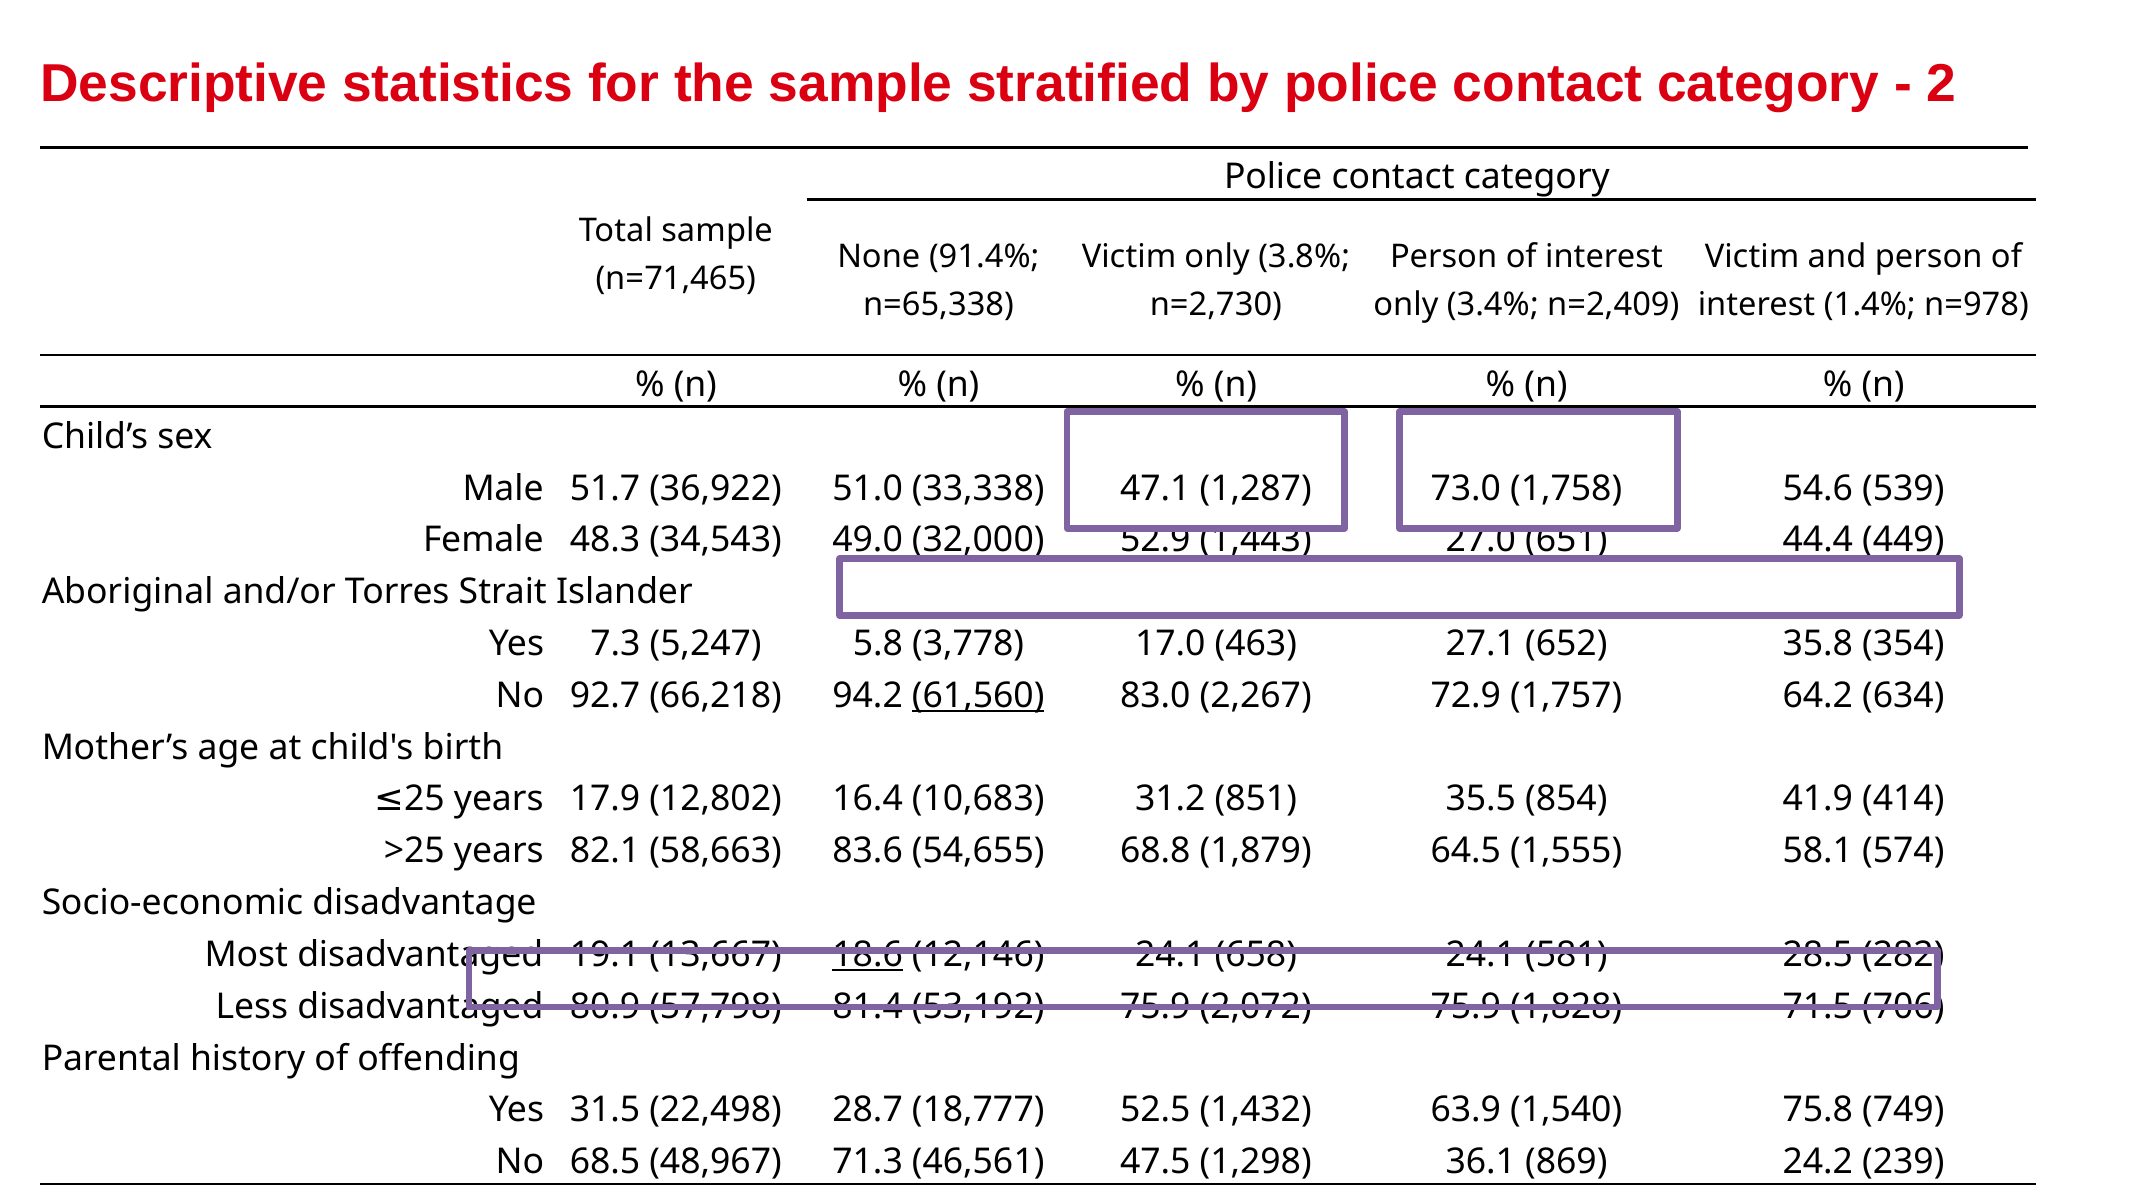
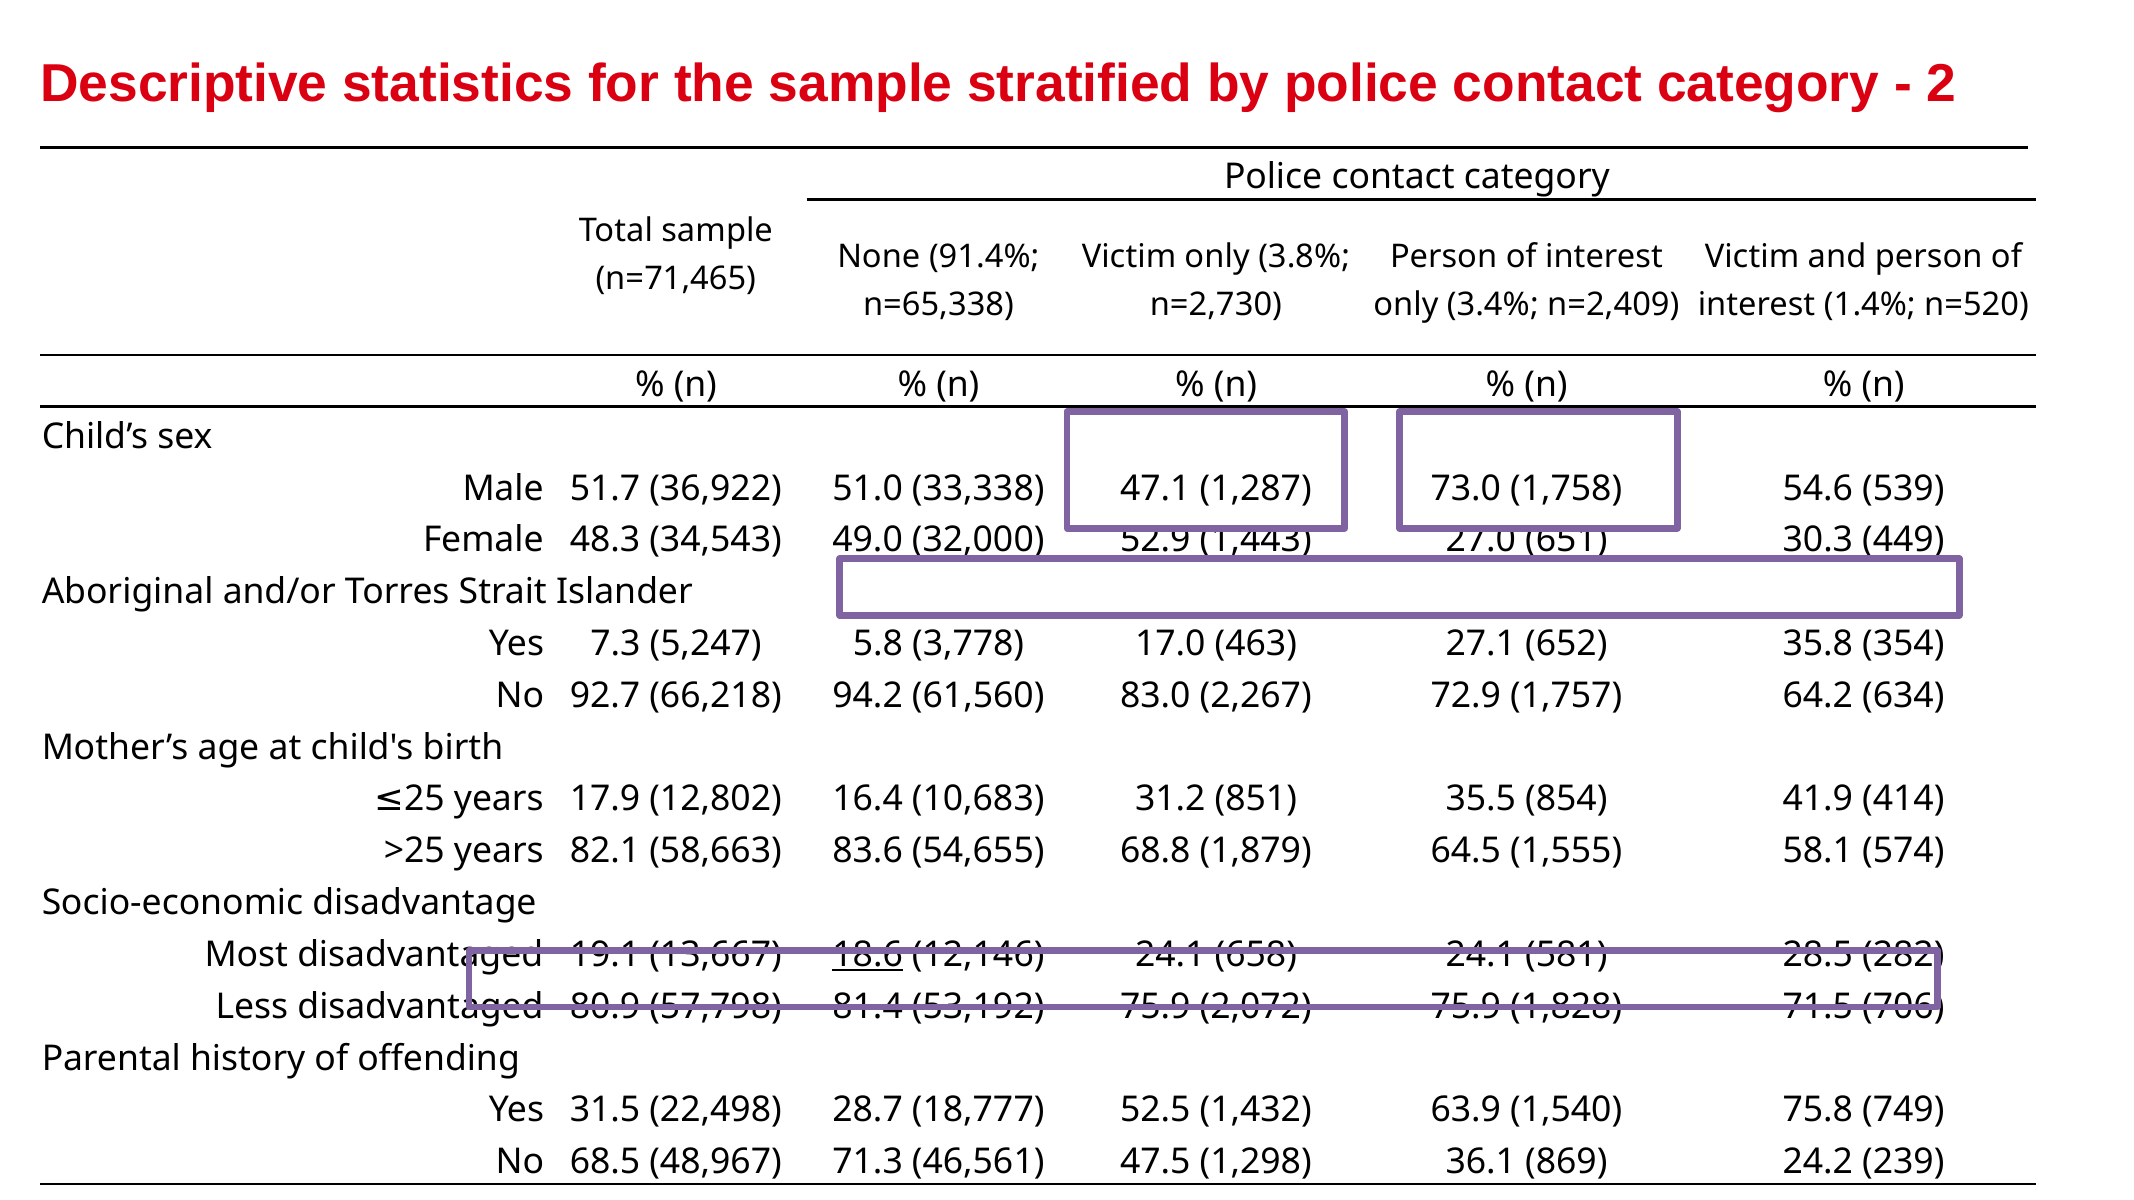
n=978: n=978 -> n=520 (1977, 304)
44.4: 44.4 -> 30.3 (1818, 540)
61,560 underline: present -> none (978, 696)
